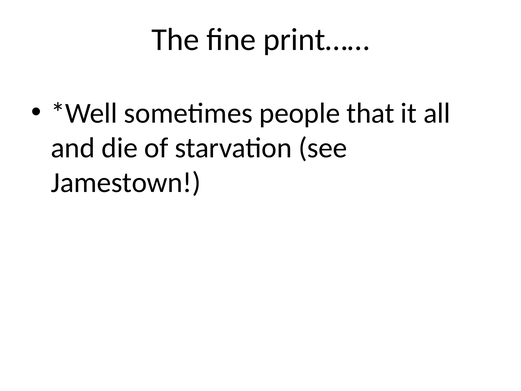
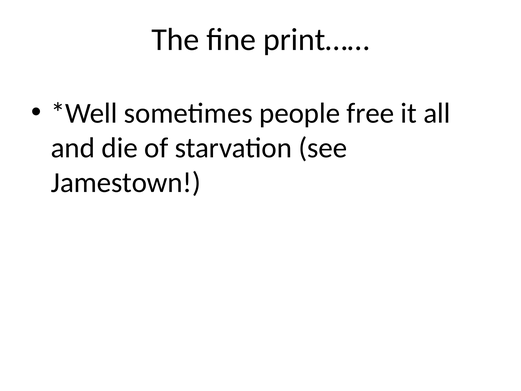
that: that -> free (370, 113)
